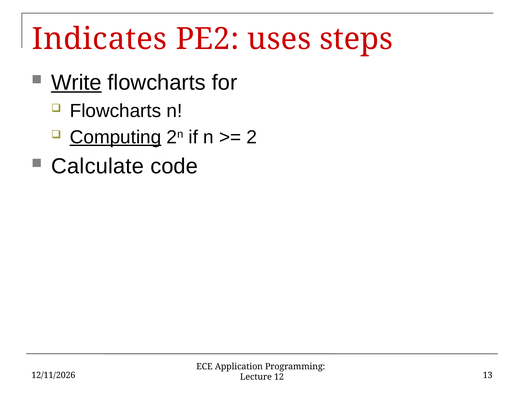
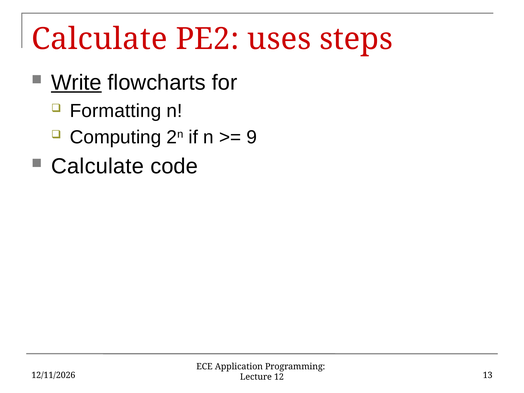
Indicates: Indicates -> Calculate (99, 39)
Flowcharts: Flowcharts -> Formatting (116, 111)
Computing underline: present -> none (116, 137)
2: 2 -> 9 (252, 137)
